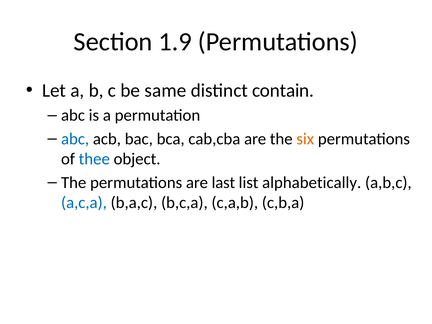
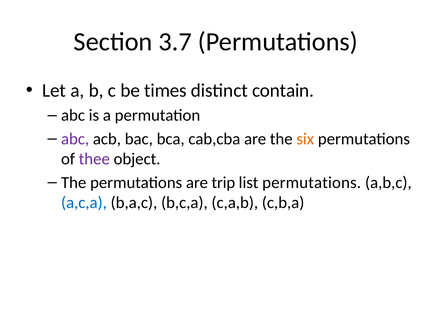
1.9: 1.9 -> 3.7 (175, 42)
same: same -> times (166, 91)
abc colour: blue -> purple (75, 139)
thee colour: blue -> purple (94, 159)
last: last -> trip (223, 183)
list alphabetically: alphabetically -> permutations (312, 183)
